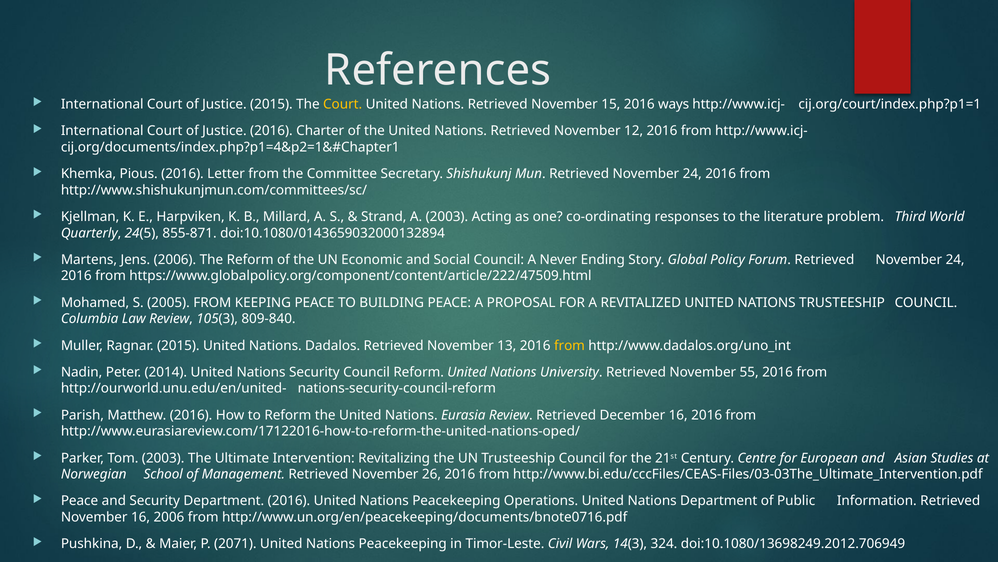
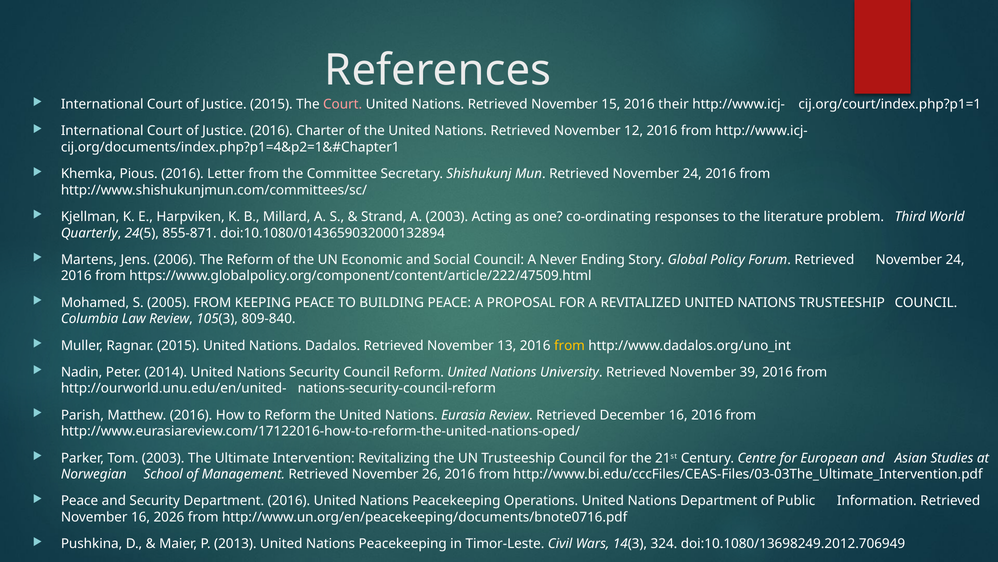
Court colour: yellow -> pink (343, 104)
ways: ways -> their (673, 104)
55: 55 -> 39 (749, 372)
16 2006: 2006 -> 2026 (169, 517)
2071: 2071 -> 2013 (235, 543)
